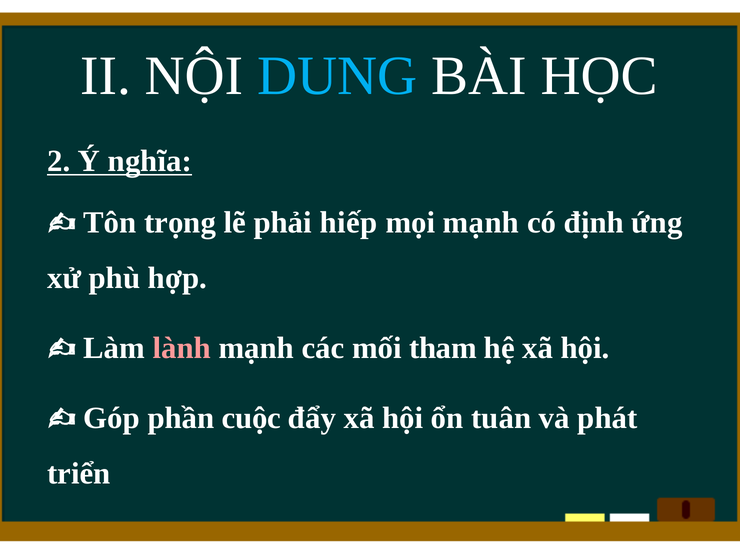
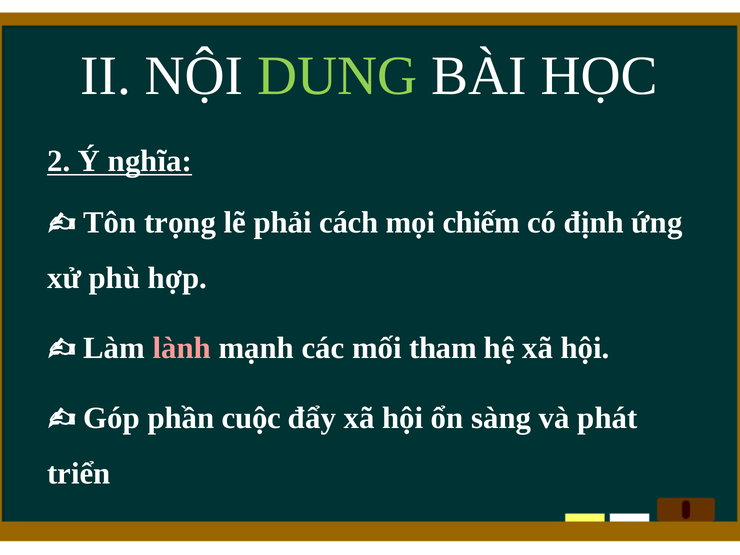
DUNG colour: light blue -> light green (337, 76)
hiếp: hiếp -> cách (349, 223)
mọi mạnh: mạnh -> chiếm (481, 223)
tuân: tuân -> sàng (501, 418)
